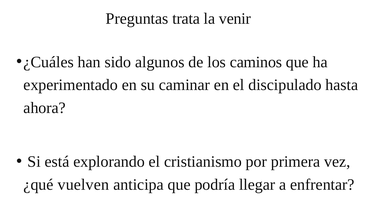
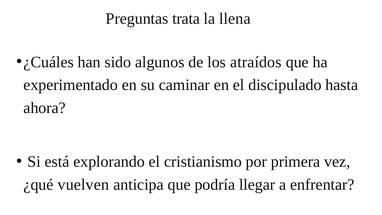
venir: venir -> llena (235, 19)
caminos: caminos -> atraídos (256, 62)
